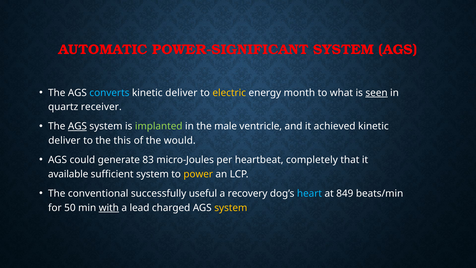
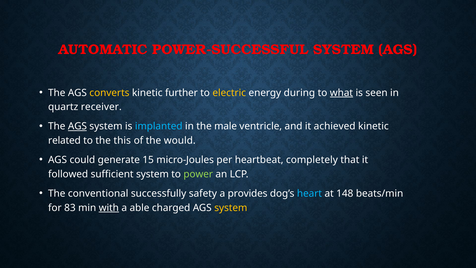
POWER-SIGNIFICANT: POWER-SIGNIFICANT -> POWER-SUCCESSFUL (230, 50)
converts colour: light blue -> yellow (109, 93)
deliver: deliver -> further (181, 93)
month: month -> during (299, 93)
what underline: none -> present (341, 93)
seen underline: present -> none (377, 93)
implanted colour: light green -> light blue (159, 126)
deliver: deliver -> related (64, 140)
83: 83 -> 15 (148, 160)
available: available -> followed (68, 174)
power colour: yellow -> light green (198, 174)
useful: useful -> safety (203, 193)
recovery: recovery -> provides (248, 193)
849: 849 -> 148 (345, 193)
50: 50 -> 83 (70, 208)
lead: lead -> able (139, 208)
